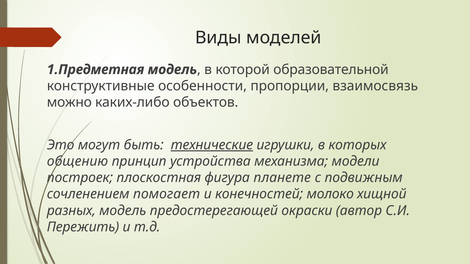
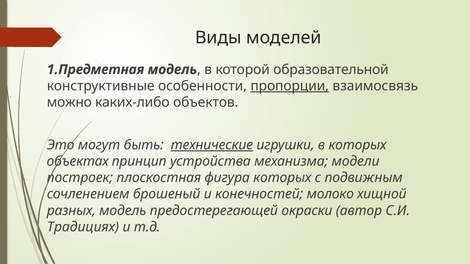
пропорции underline: none -> present (290, 86)
общению: общению -> объектах (78, 162)
фигура планете: планете -> которых (282, 178)
помогает: помогает -> брошеный (167, 194)
Пережить: Пережить -> Традициях (83, 227)
